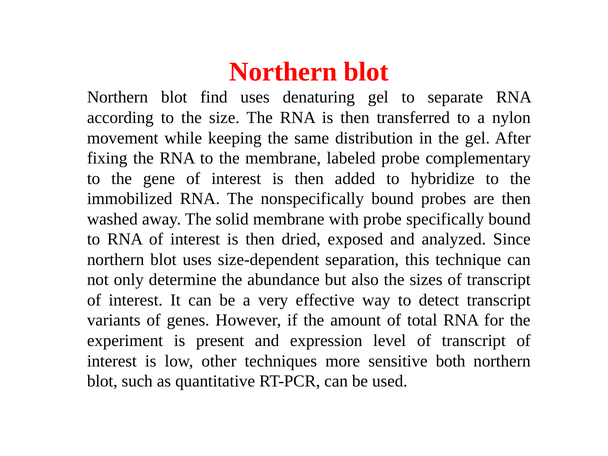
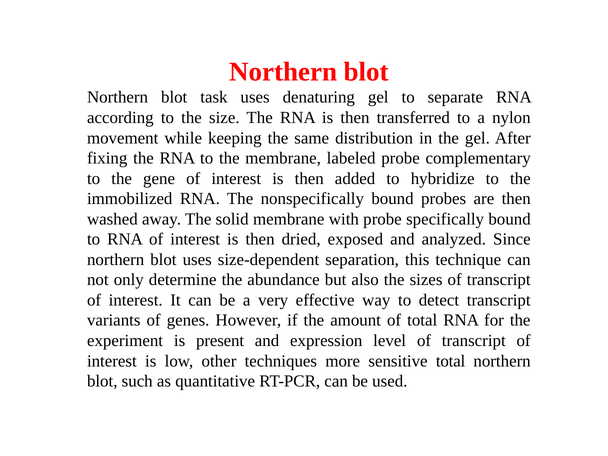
find: find -> task (214, 97)
sensitive both: both -> total (451, 361)
